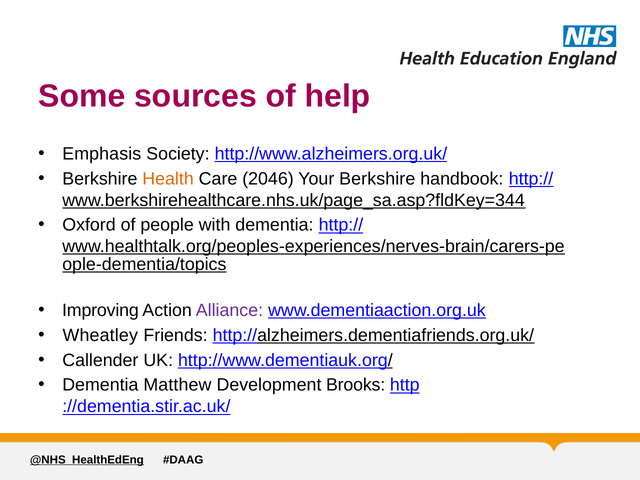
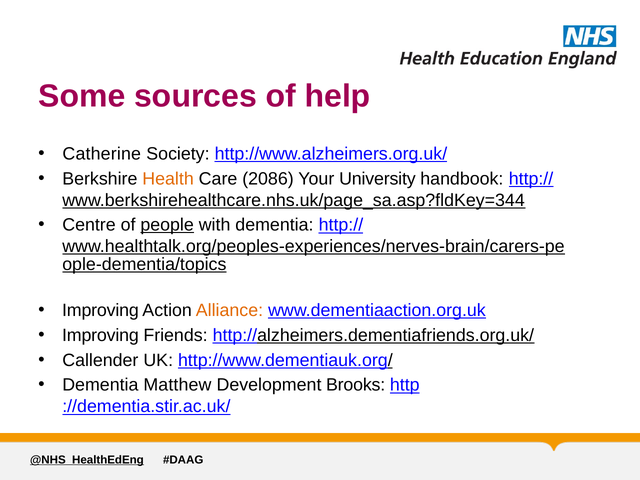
Emphasis: Emphasis -> Catherine (102, 154)
2046: 2046 -> 2086 (268, 179)
Your Berkshire: Berkshire -> University (377, 179)
Oxford: Oxford -> Centre (89, 225)
people underline: none -> present (167, 225)
Alliance colour: purple -> orange (229, 310)
Wheatley: Wheatley -> Improving (100, 335)
